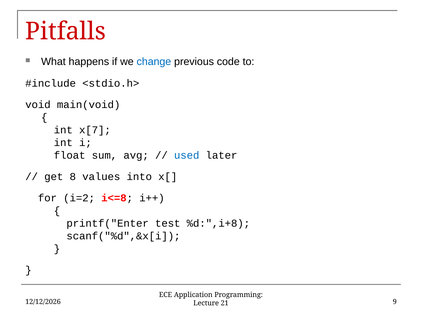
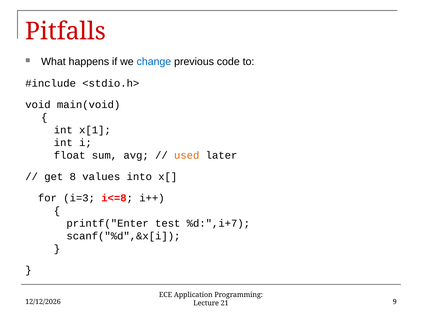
x[7: x[7 -> x[1 (95, 130)
used colour: blue -> orange (187, 155)
i=2: i=2 -> i=3 (79, 198)
%d:",i+8: %d:",i+8 -> %d:",i+7 (218, 224)
